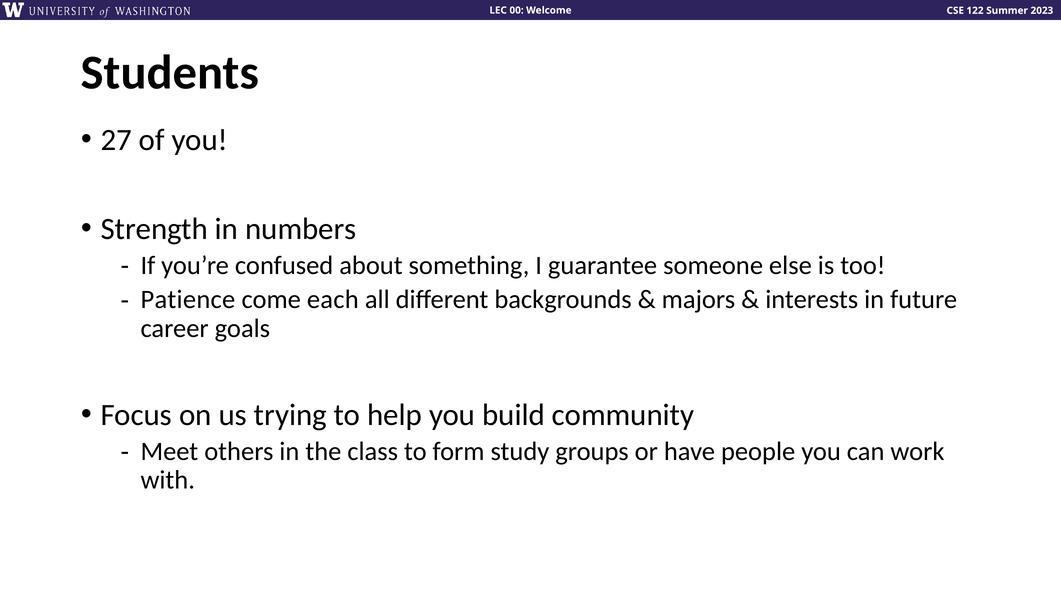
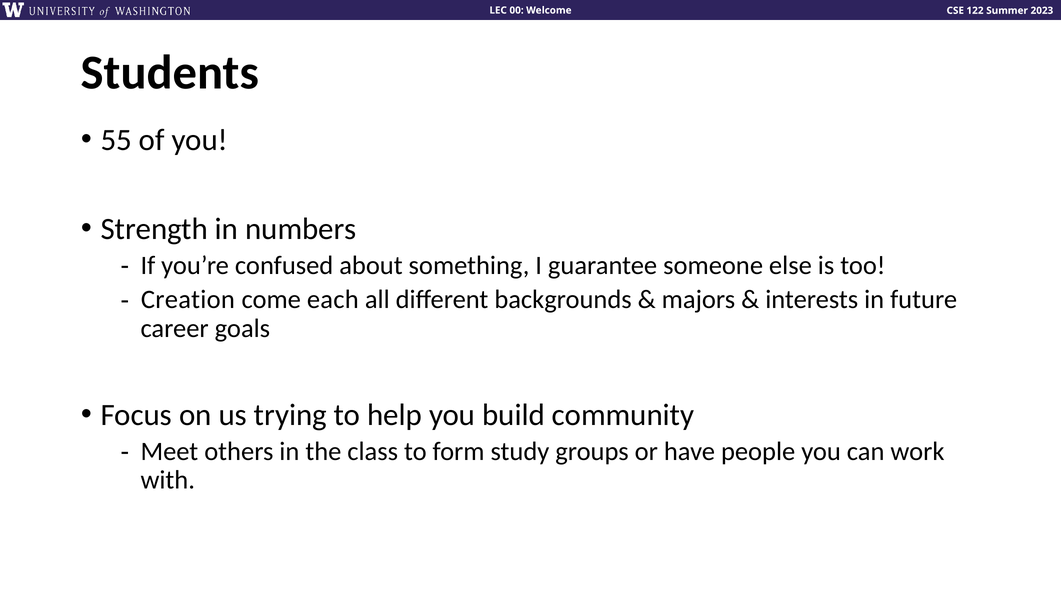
27: 27 -> 55 (116, 140)
Patience: Patience -> Creation (188, 300)
